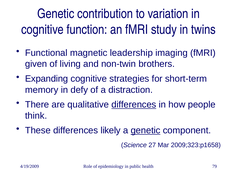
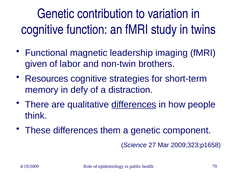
living: living -> labor (70, 64)
Expanding: Expanding -> Resources (47, 79)
likely: likely -> them (111, 130)
genetic underline: present -> none (146, 130)
